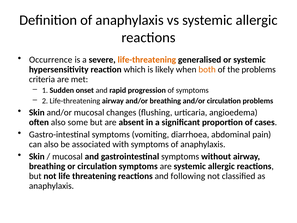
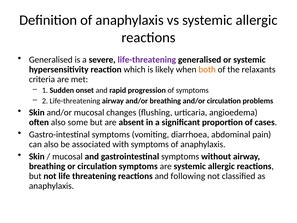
Occurrence: Occurrence -> Generalised (51, 60)
life-threatening colour: orange -> purple (147, 60)
the problems: problems -> relaxants (259, 69)
